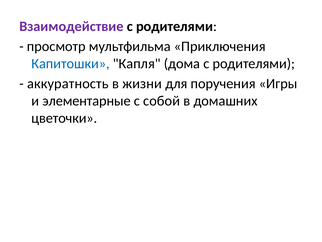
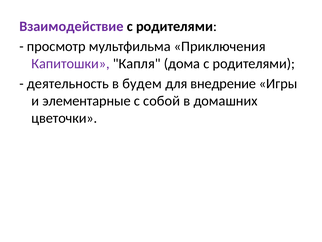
Капитошки colour: blue -> purple (71, 64)
аккуратность: аккуратность -> деятельность (68, 84)
жизни: жизни -> будем (142, 84)
поручения: поручения -> внедрение (223, 84)
